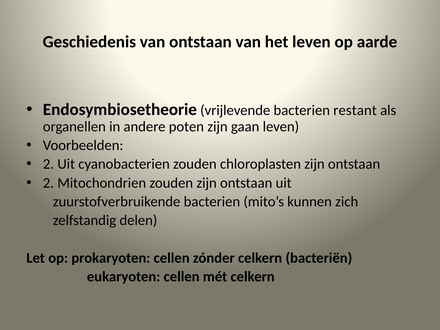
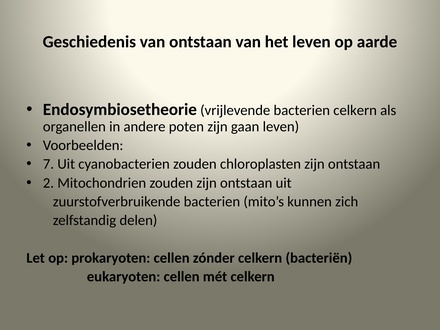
bacterien restant: restant -> celkern (355, 110)
2: 2 -> 7 (48, 164)
